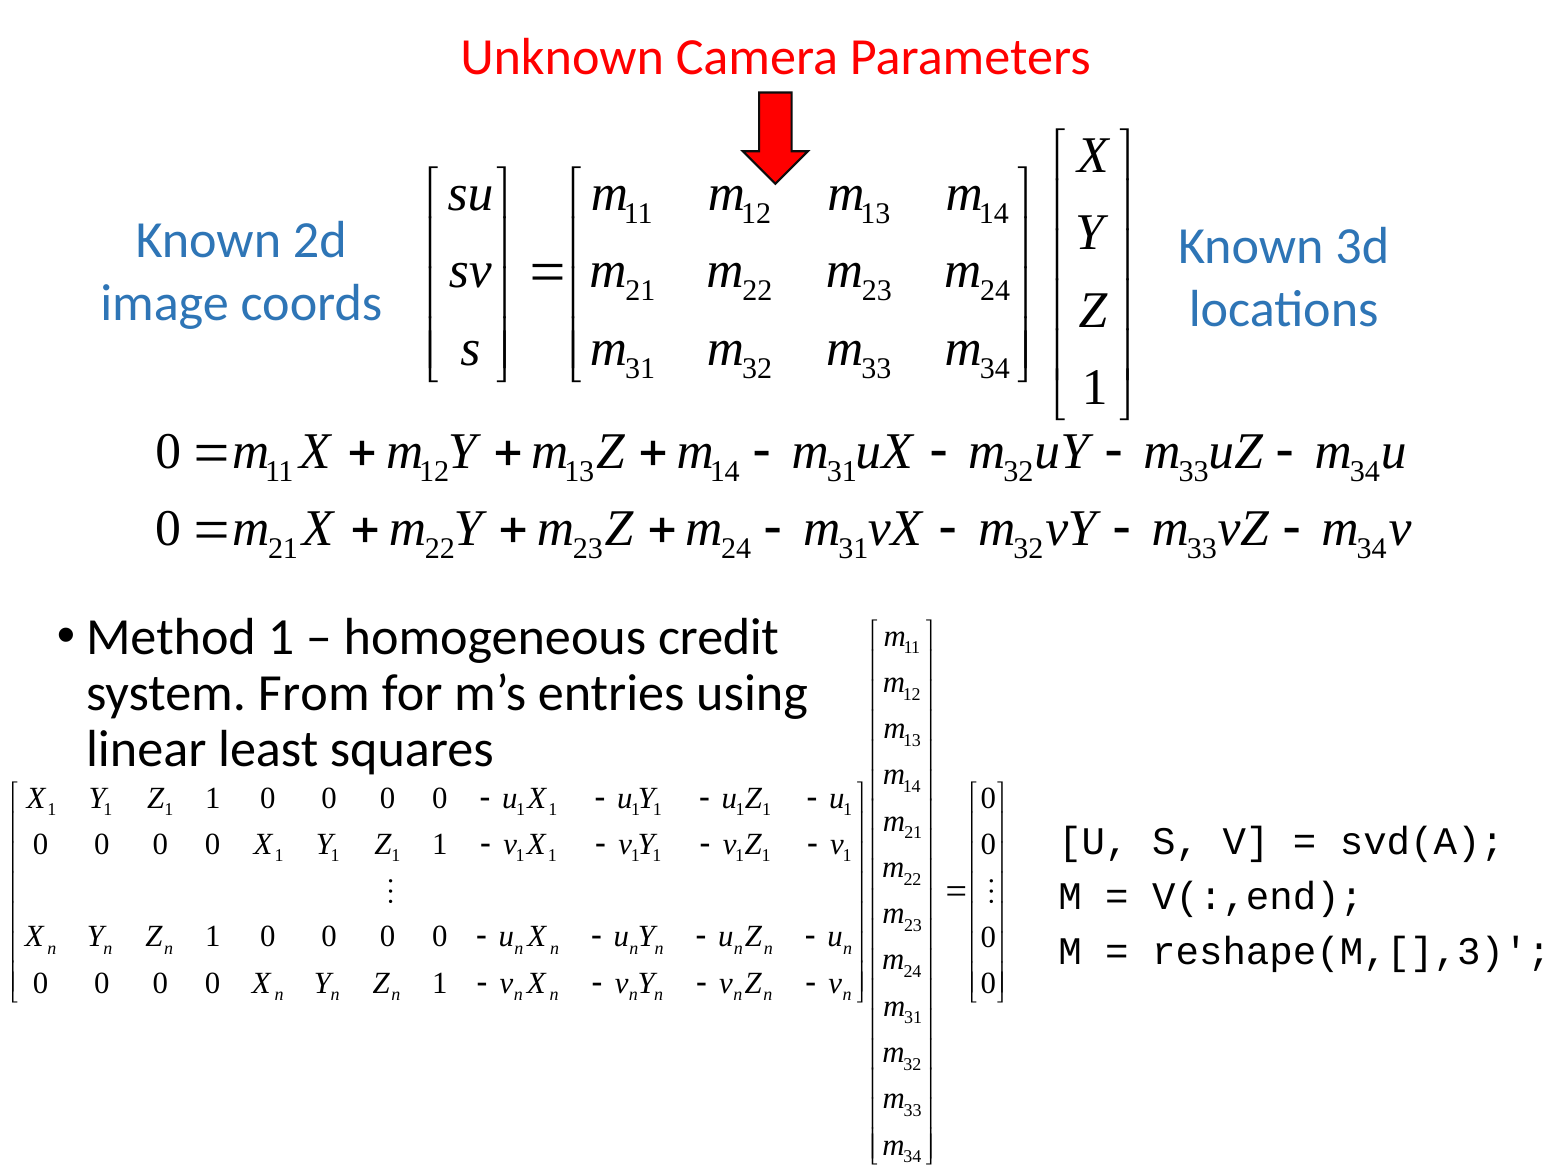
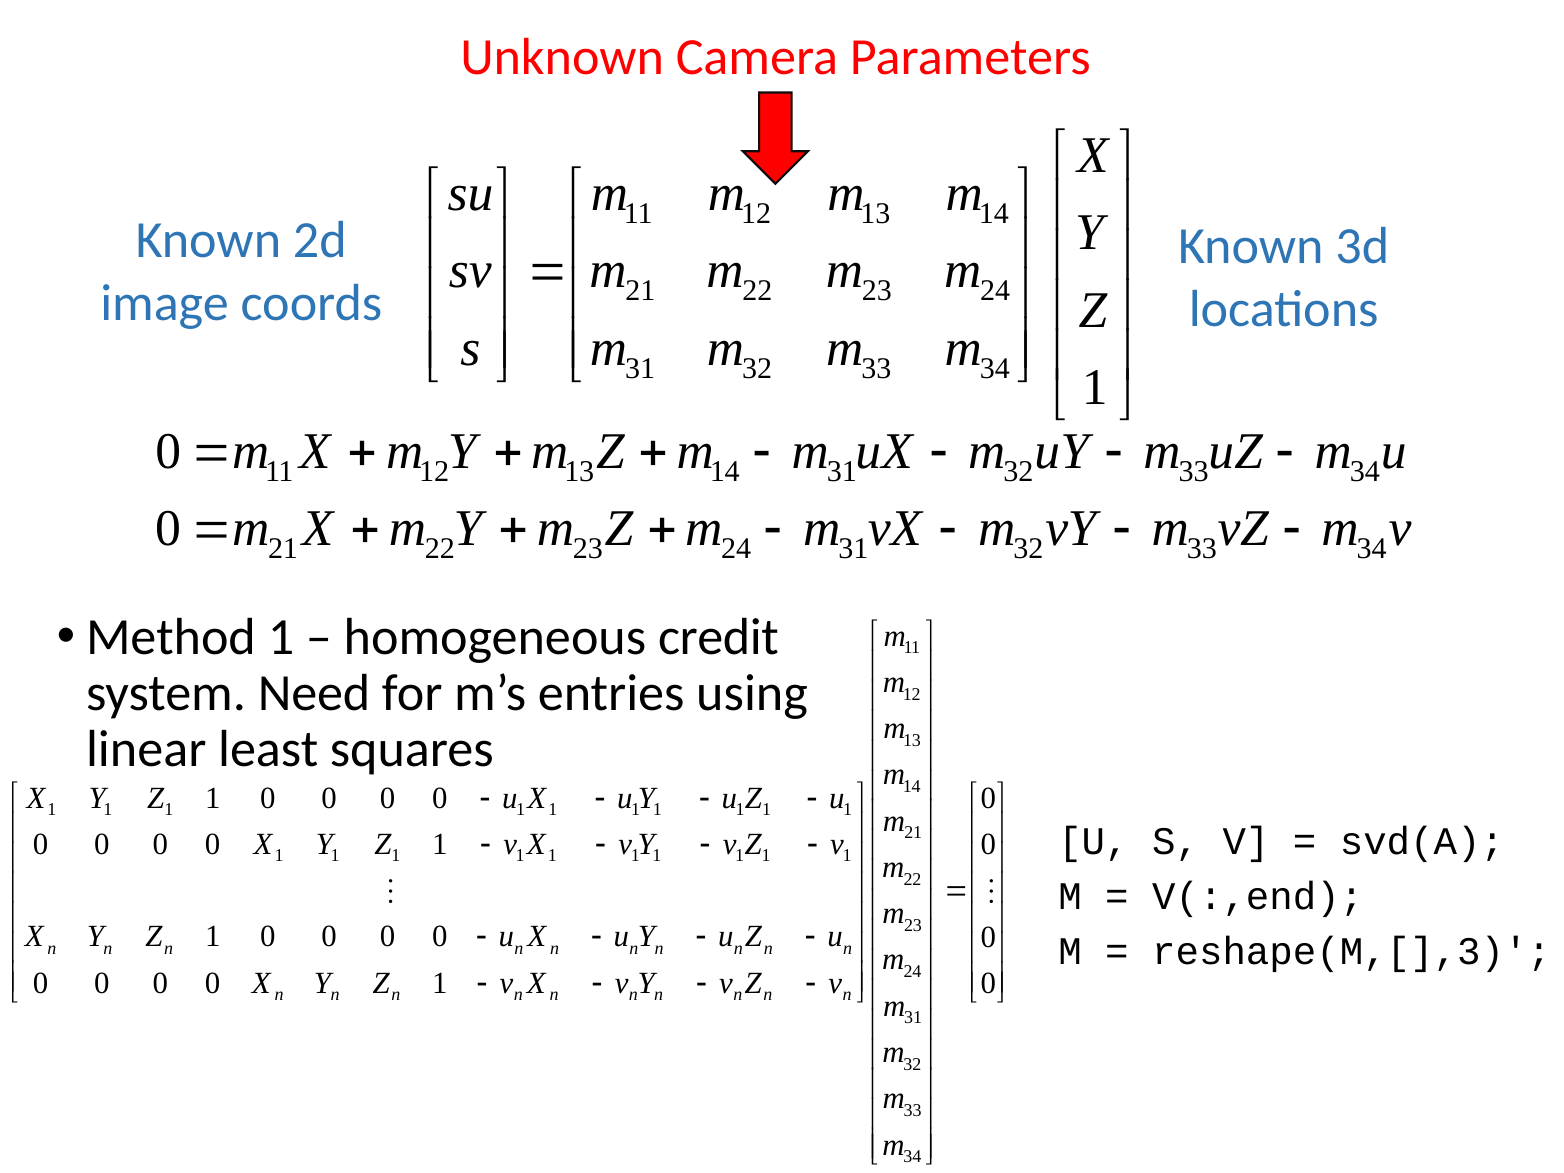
From: From -> Need (314, 693)
